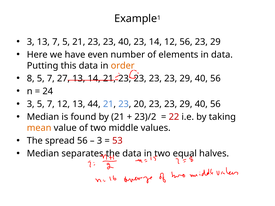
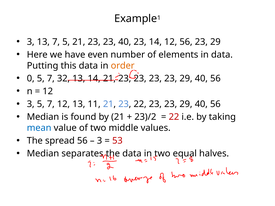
8: 8 -> 0 (31, 79)
27: 27 -> 32 (63, 79)
24: 24 -> 12 (48, 91)
44: 44 -> 11 (94, 104)
23 20: 20 -> 22 (140, 104)
mean colour: orange -> blue (39, 128)
